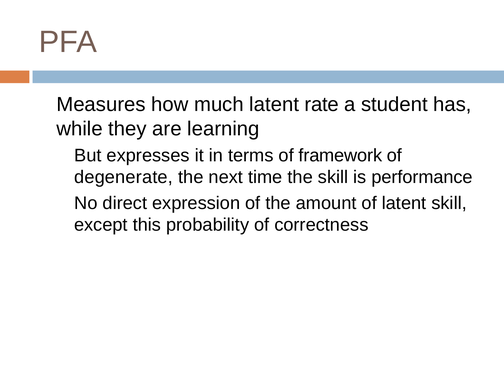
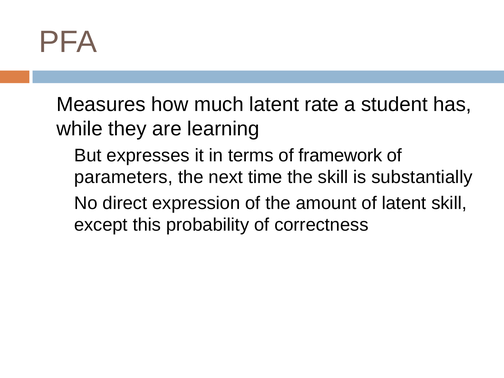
degenerate: degenerate -> parameters (124, 177)
performance: performance -> substantially (422, 177)
